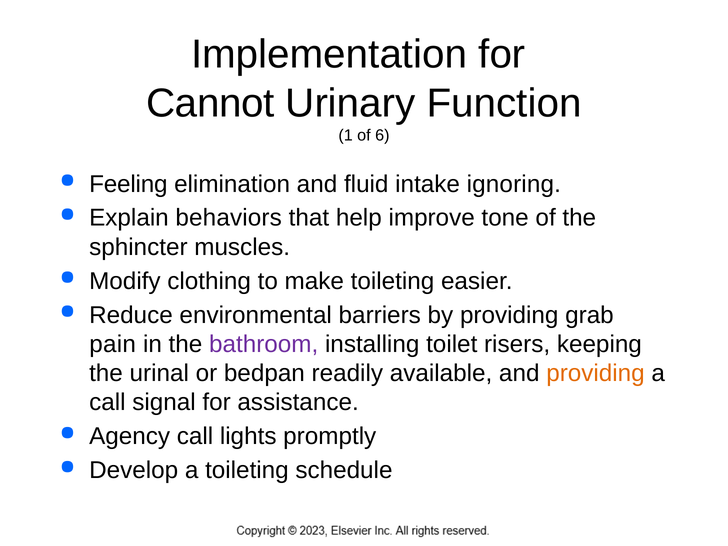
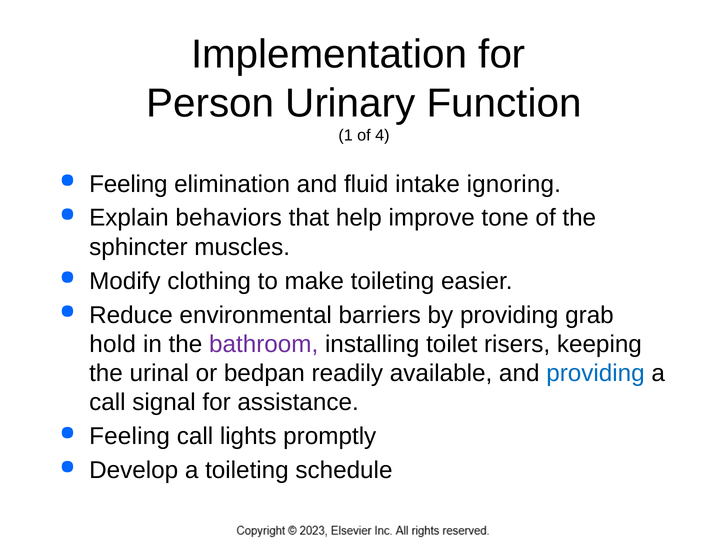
Cannot: Cannot -> Person (210, 103)
6: 6 -> 4 (382, 135)
pain: pain -> hold (113, 344)
providing colour: orange -> blue (595, 373)
Agency: Agency -> Feeling (130, 436)
